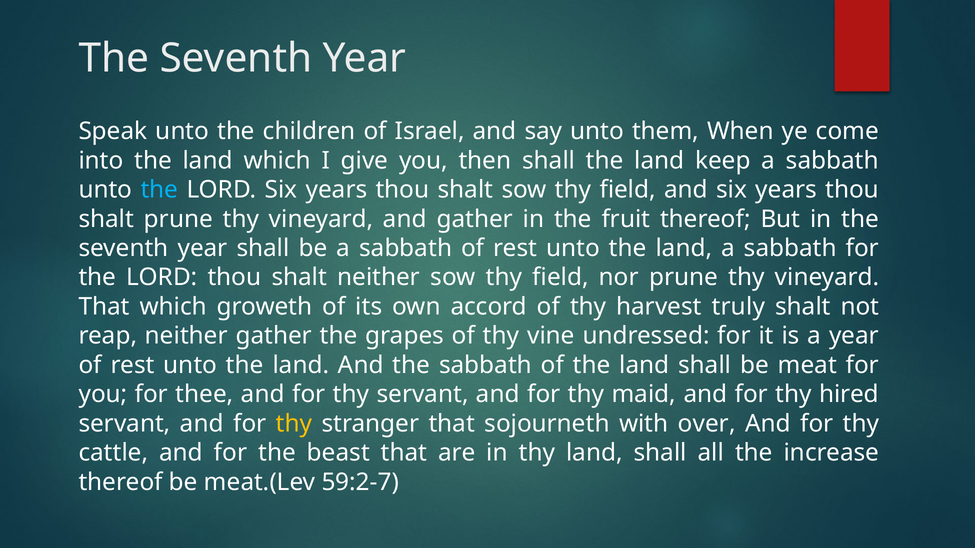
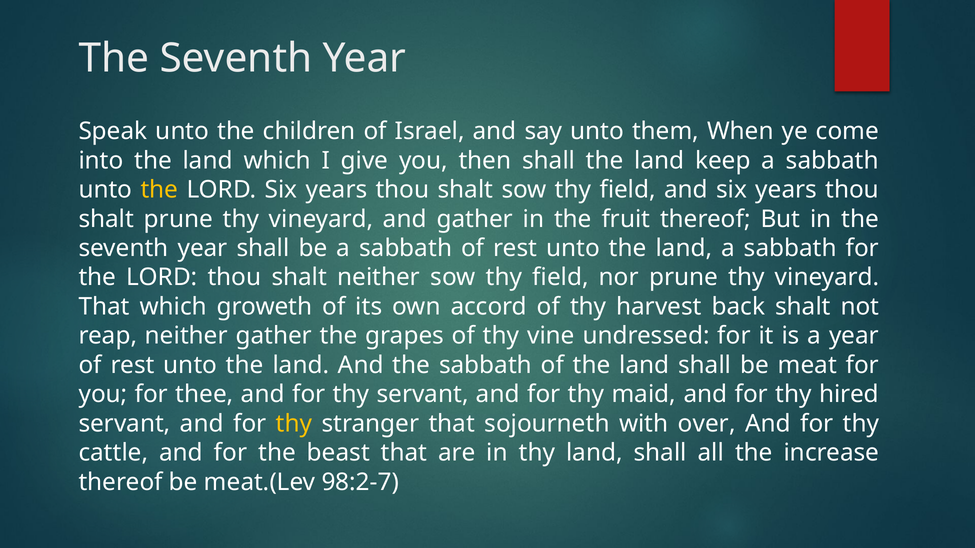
the colour: light blue -> yellow (159, 190)
truly: truly -> back (738, 307)
59:2-7: 59:2-7 -> 98:2-7 (360, 482)
